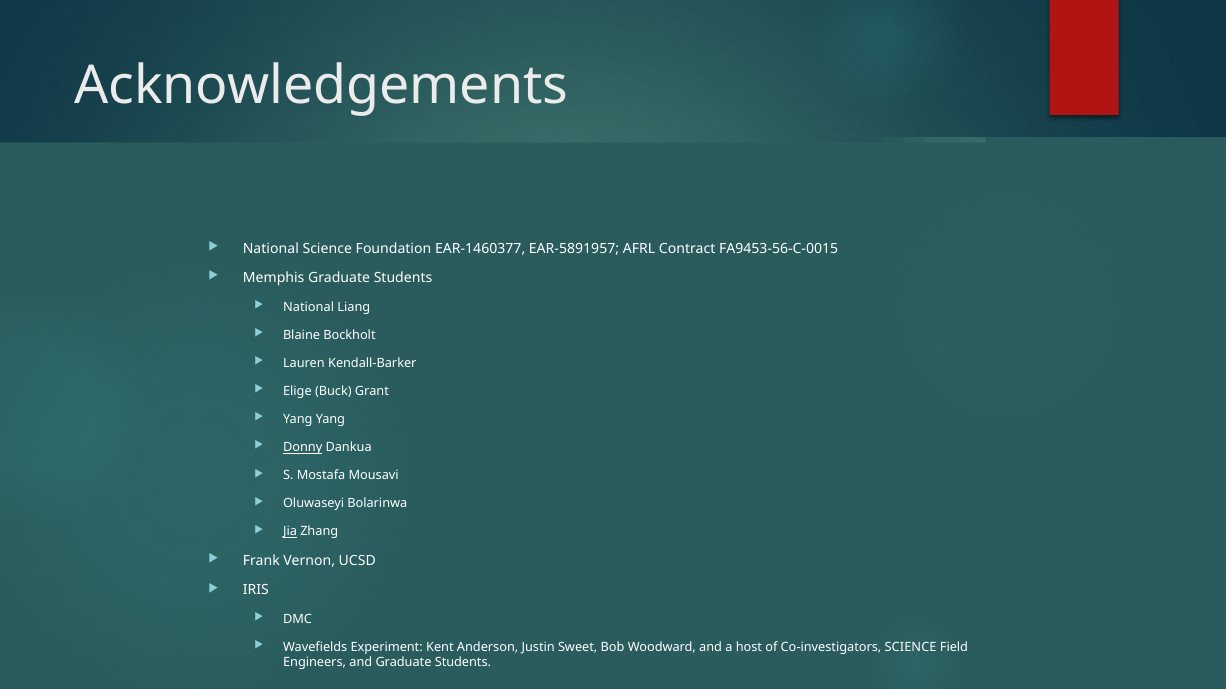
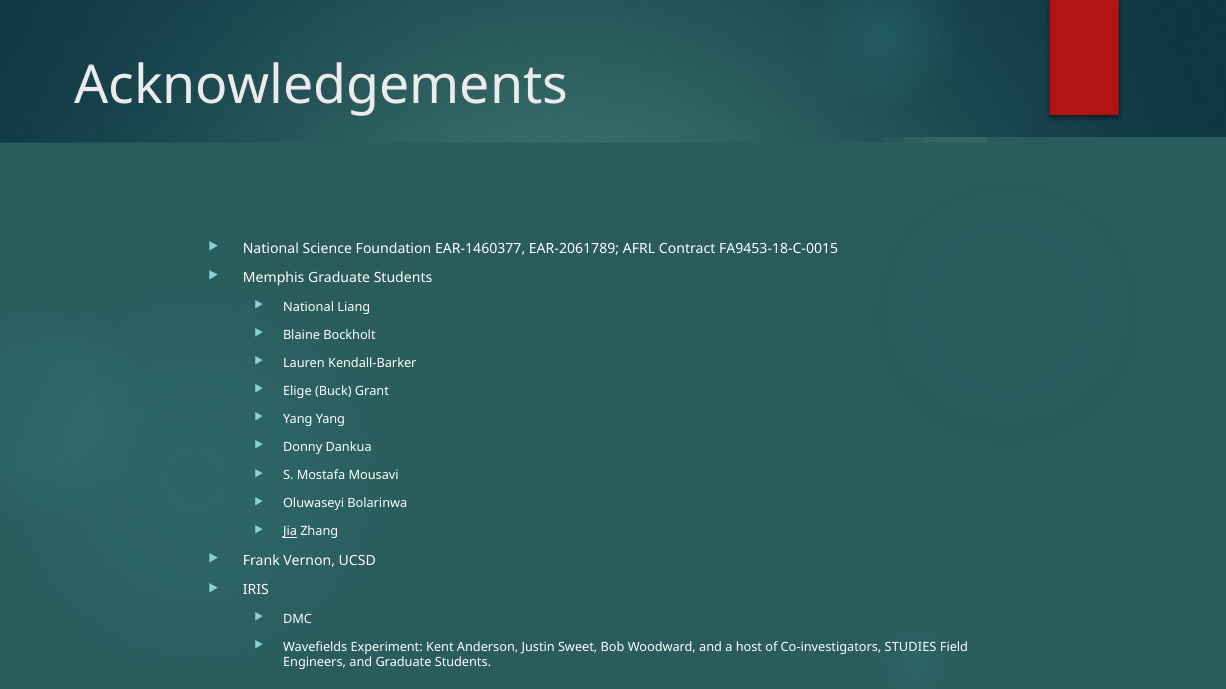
EAR-5891957: EAR-5891957 -> EAR-2061789 (574, 249)
FA9453-56-C-0015: FA9453-56-C-0015 -> FA9453-18-C-0015 (779, 249)
Donny underline: present -> none (303, 448)
Co-investigators SCIENCE: SCIENCE -> STUDIES (911, 648)
